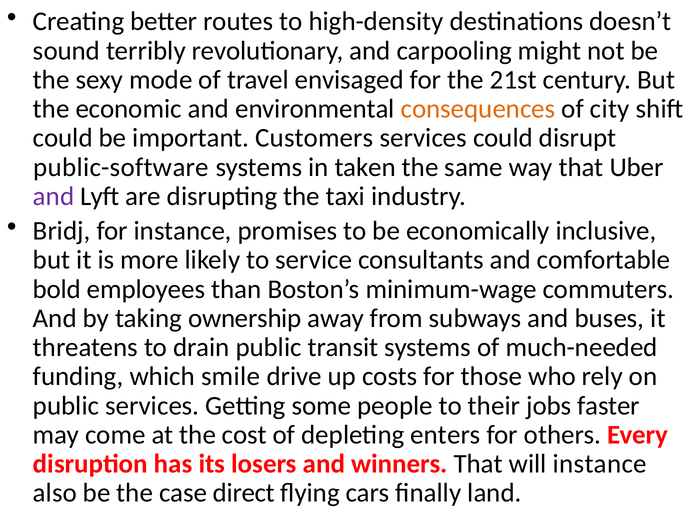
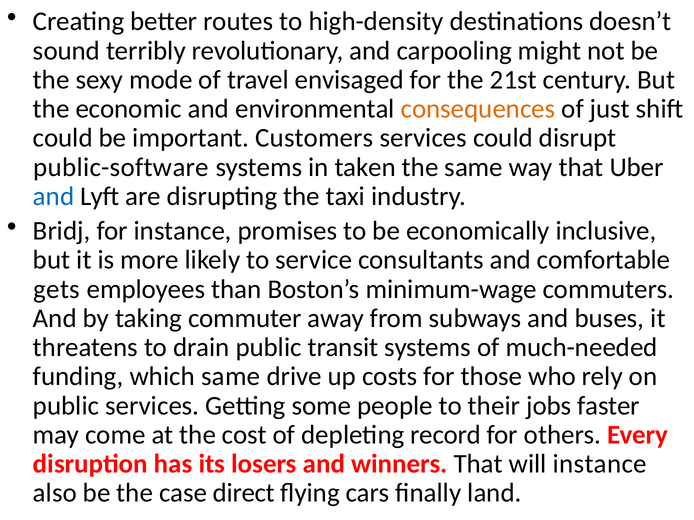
city: city -> just (610, 109)
and colour: purple -> blue (54, 196)
bold: bold -> gets (57, 289)
ownership: ownership -> commuter (245, 319)
which smile: smile -> same (231, 377)
enters: enters -> record (446, 435)
